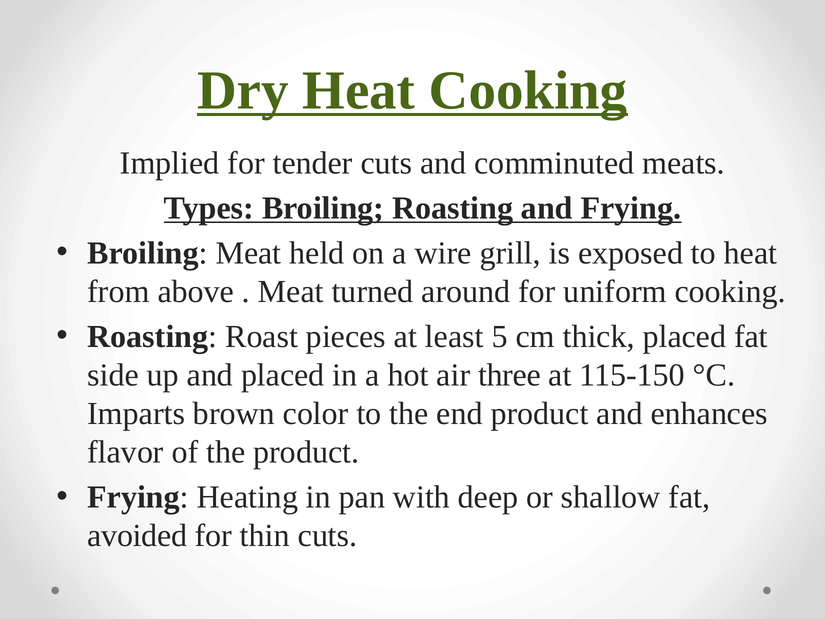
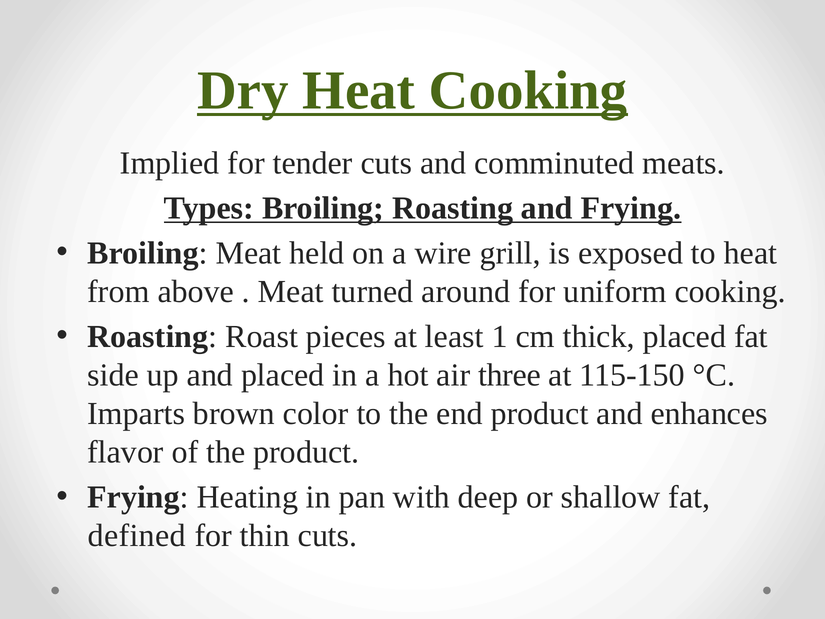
5: 5 -> 1 (500, 336)
avoided: avoided -> defined (137, 536)
